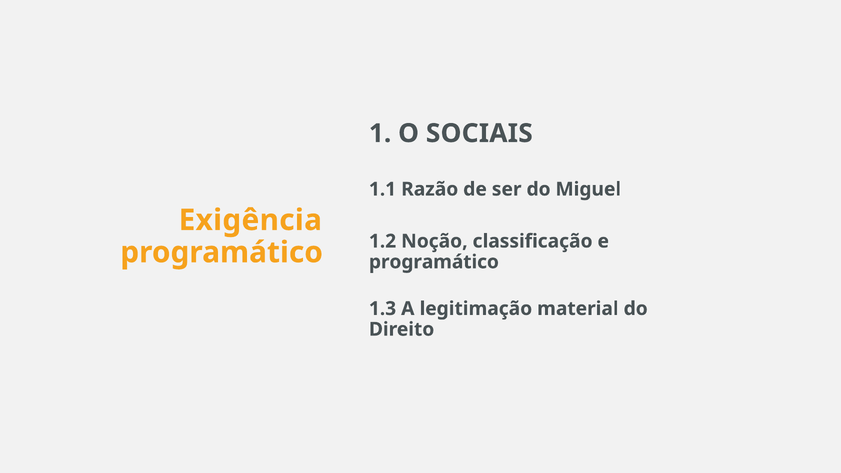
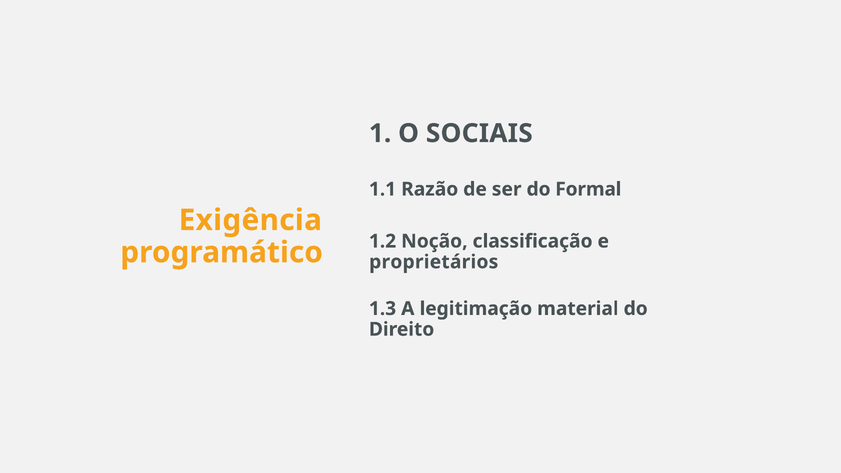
Miguel: Miguel -> Formal (588, 189)
programático: programático -> proprietários (434, 262)
